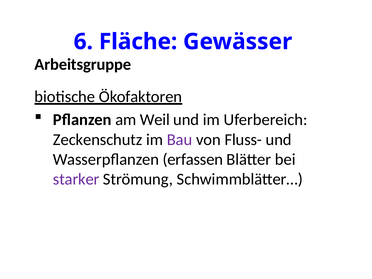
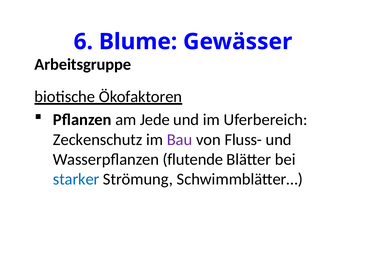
Fläche: Fläche -> Blume (138, 42)
Weil: Weil -> Jede (155, 120)
erfassen: erfassen -> flutende (193, 159)
starker colour: purple -> blue (76, 179)
